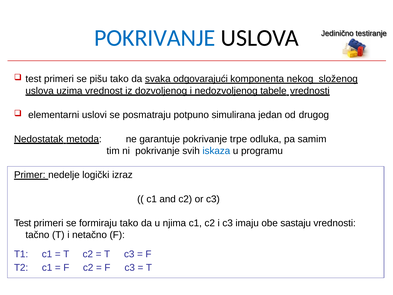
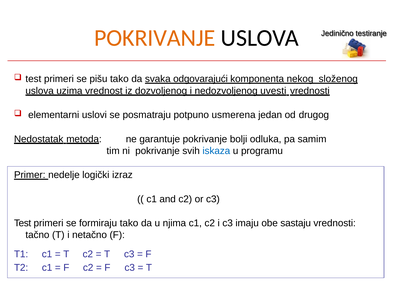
POKRIVANJE colour: blue -> orange (155, 38)
tabele: tabele -> uvesti (273, 91)
simulirana: simulirana -> usmerena (234, 115)
trpe: trpe -> bolji (239, 139)
